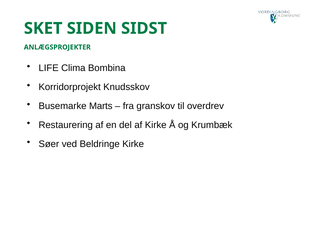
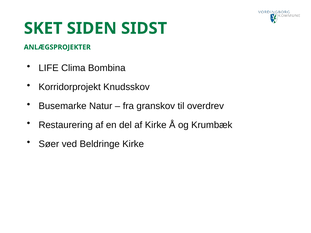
Marts: Marts -> Natur (101, 106)
